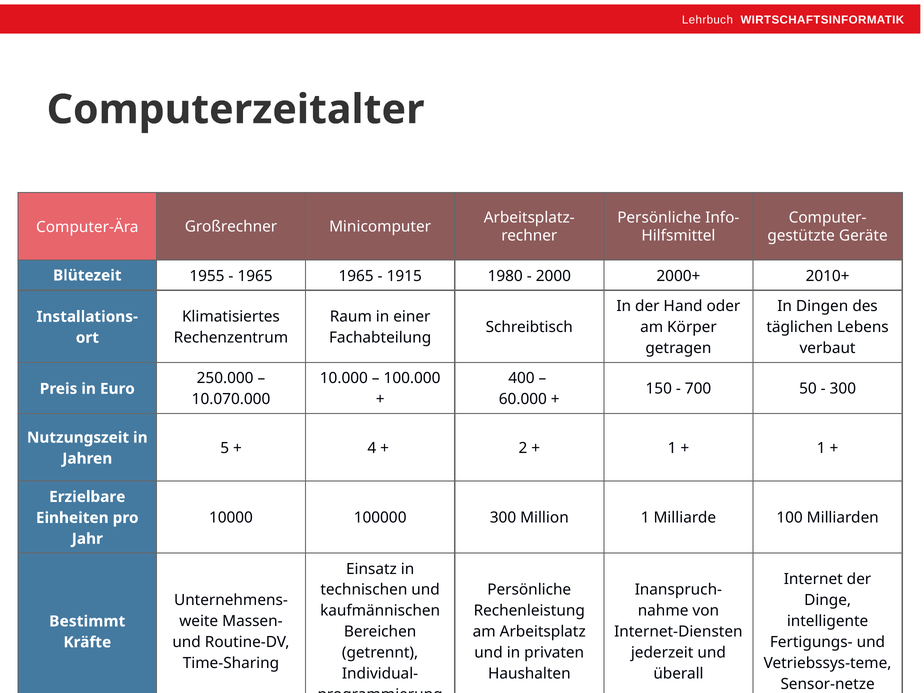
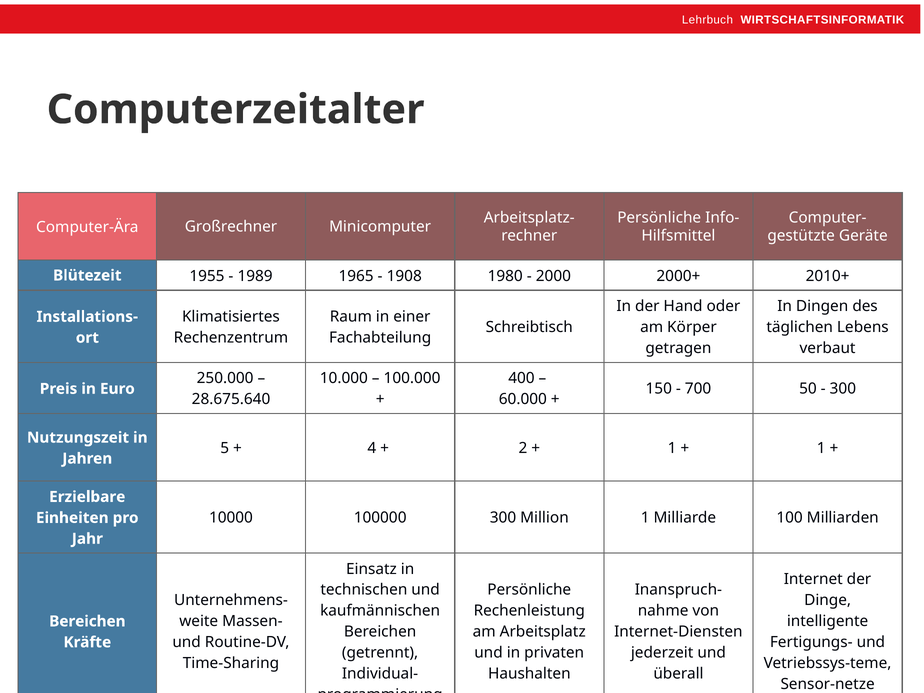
1965: 1965 -> 1989 (255, 276)
1915: 1915 -> 1908 (404, 276)
10.070.000: 10.070.000 -> 28.675.640 (231, 399)
Bestimmt: Bestimmt -> Bereichen (87, 621)
